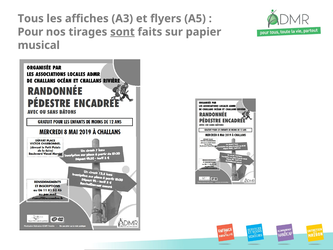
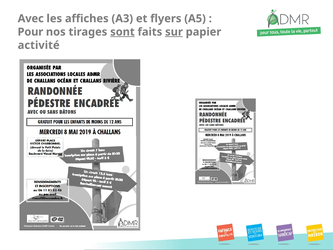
Tous: Tous -> Avec (31, 19)
sur underline: none -> present (174, 32)
musical: musical -> activité (39, 45)
